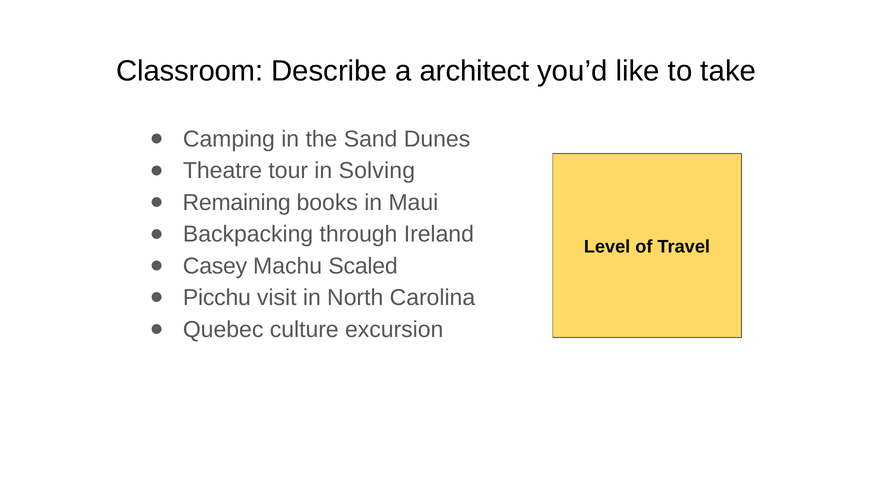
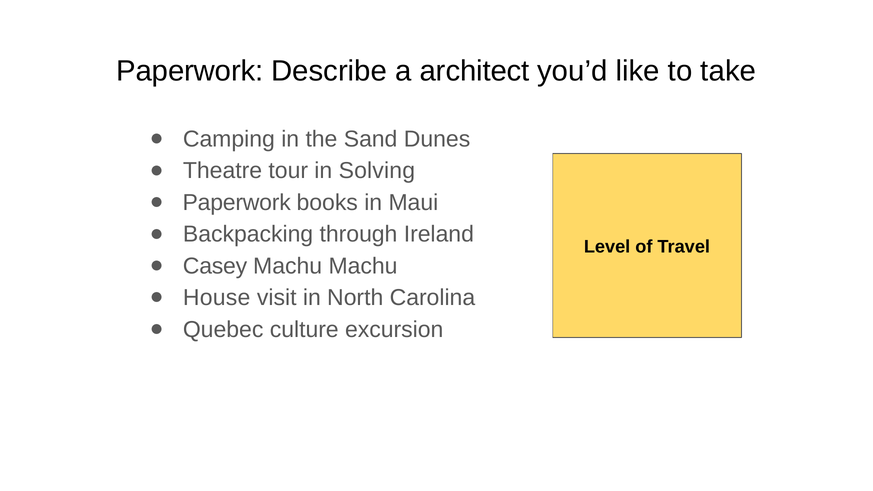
Classroom: Classroom -> Paperwork (190, 71)
Remaining: Remaining -> Paperwork (237, 203)
Machu Scaled: Scaled -> Machu (363, 266)
Picchu: Picchu -> House (217, 298)
